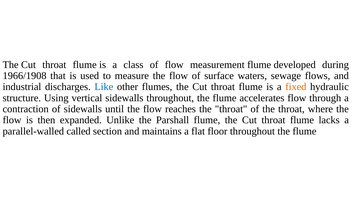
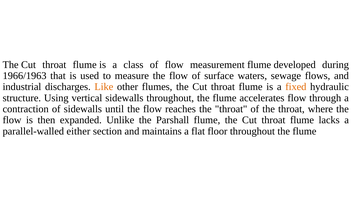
1966/1908: 1966/1908 -> 1966/1963 (25, 76)
Like colour: blue -> orange (104, 87)
called: called -> either (78, 131)
